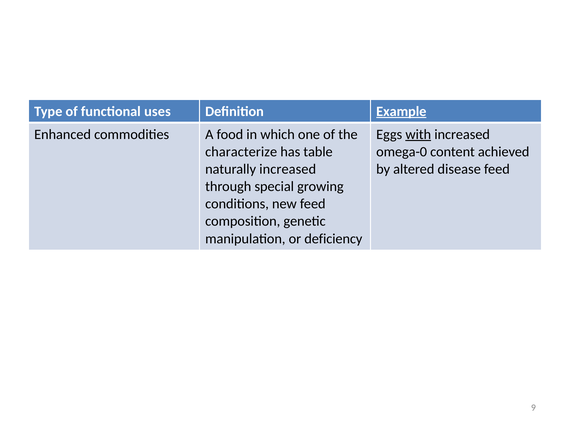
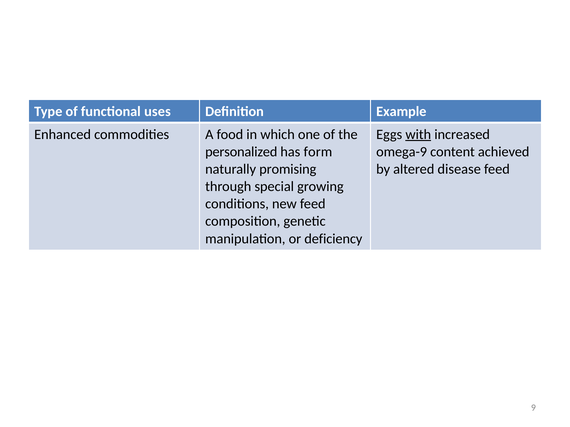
Example underline: present -> none (401, 111)
characterize: characterize -> personalized (241, 152)
table: table -> form (318, 152)
omega-0: omega-0 -> omega-9 (402, 152)
naturally increased: increased -> promising (288, 169)
